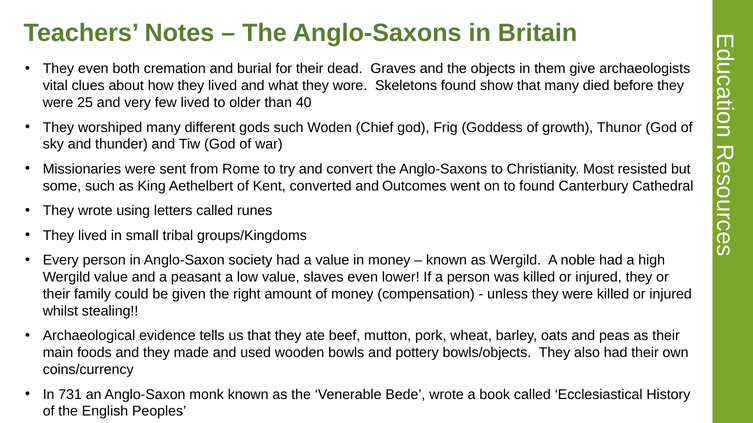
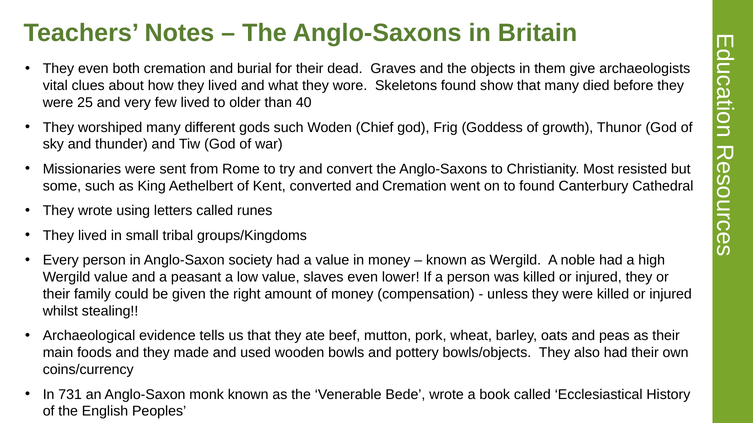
and Outcomes: Outcomes -> Cremation (414, 186)
